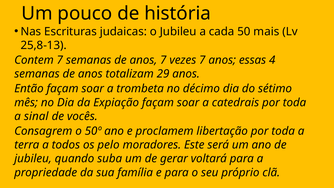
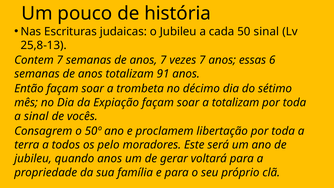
50 mais: mais -> sinal (266, 31)
4: 4 -> 6 (272, 60)
29: 29 -> 91 (163, 74)
a catedrais: catedrais -> totalizam (236, 102)
quando suba: suba -> anos (110, 159)
